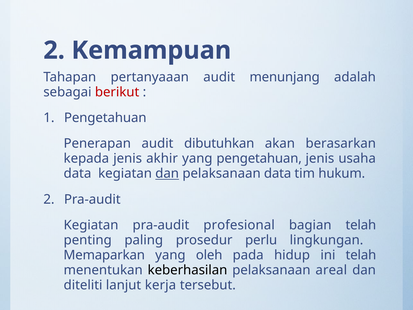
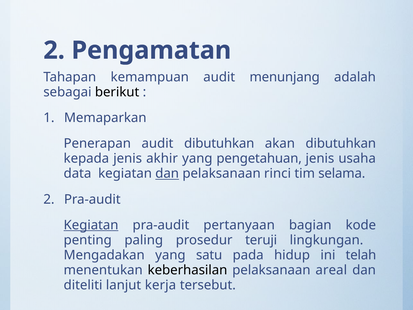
Kemampuan: Kemampuan -> Pengamatan (151, 50)
pertanyaaan: pertanyaaan -> kemampuan (150, 77)
berikut colour: red -> black (117, 92)
Pengetahuan: Pengetahuan -> Memaparkan (105, 118)
akan berasarkan: berasarkan -> dibutuhkan (341, 143)
pelaksanaan data: data -> rinci (278, 173)
hukum: hukum -> selama (342, 173)
Kegiatan underline: none -> present (91, 225)
profesional: profesional -> pertanyaan (239, 225)
bagian telah: telah -> kode (361, 225)
perlu: perlu -> teruji (261, 240)
Memaparkan: Memaparkan -> Mengadakan (104, 255)
oleh: oleh -> satu (209, 255)
